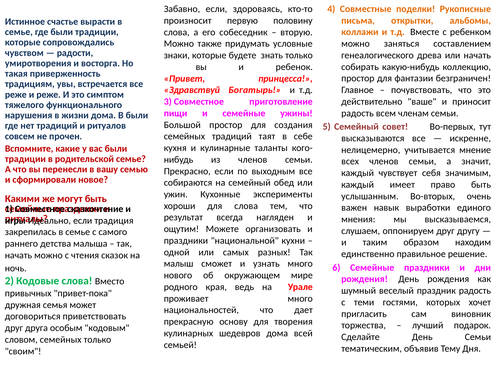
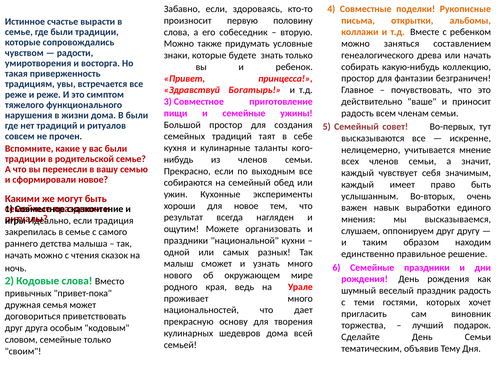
для слова: слова -> новое (246, 206)
словом семейных: семейных -> семейные (61, 340)
